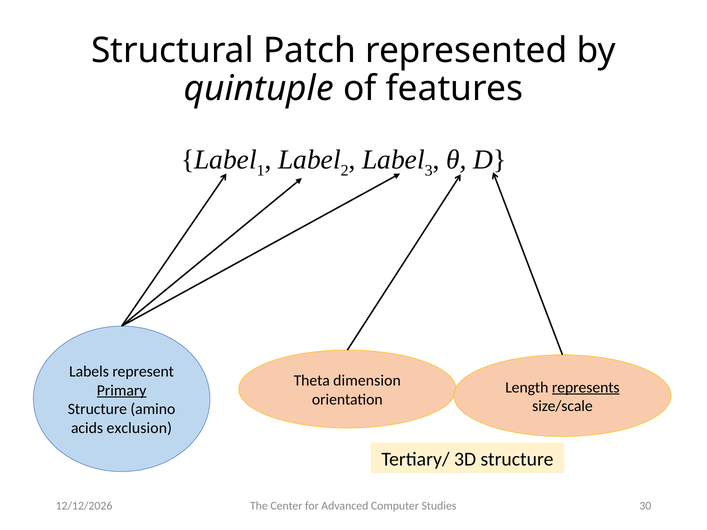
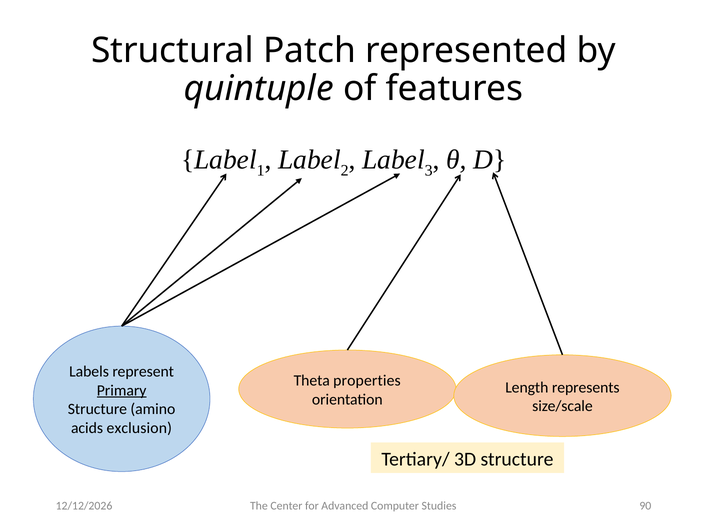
dimension: dimension -> properties (367, 381)
represents underline: present -> none (586, 388)
30: 30 -> 90 (645, 506)
